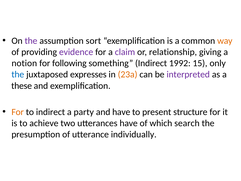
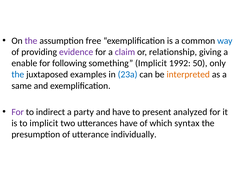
sort: sort -> free (93, 41)
way colour: orange -> blue (225, 41)
notion: notion -> enable (24, 63)
something Indirect: Indirect -> Implicit (151, 63)
15: 15 -> 50 (200, 63)
expresses: expresses -> examples (88, 74)
23a colour: orange -> blue (128, 74)
interpreted colour: purple -> orange (188, 74)
these: these -> same (22, 86)
For colour: orange -> purple (18, 112)
structure: structure -> analyzed (190, 112)
to achieve: achieve -> implicit (44, 123)
search: search -> syntax (187, 123)
